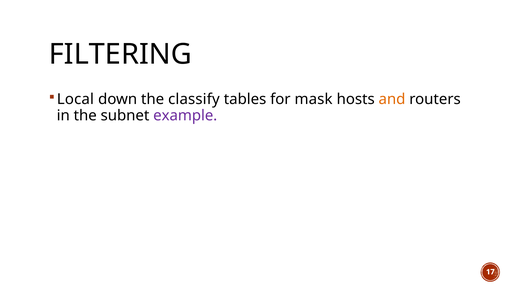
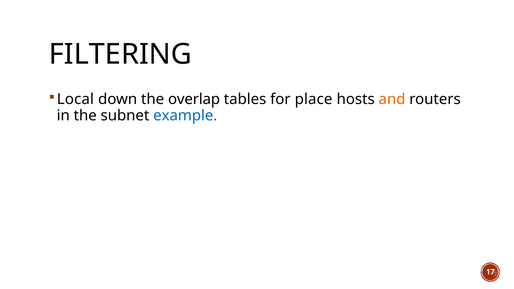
classify: classify -> overlap (194, 99)
mask: mask -> place (314, 99)
example colour: purple -> blue (185, 116)
